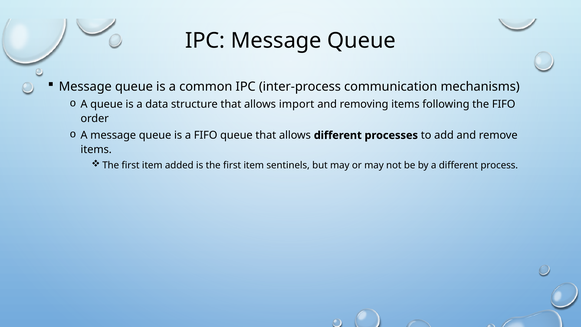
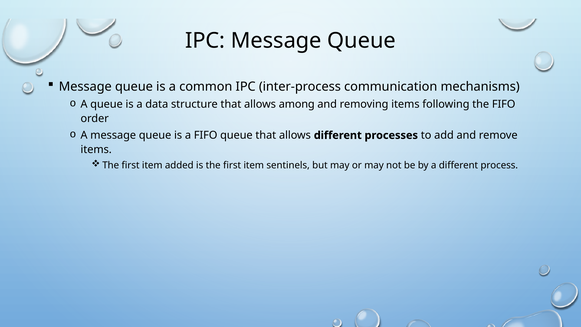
import: import -> among (297, 104)
